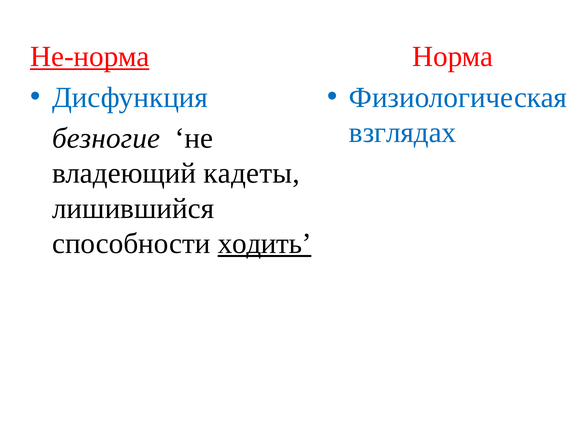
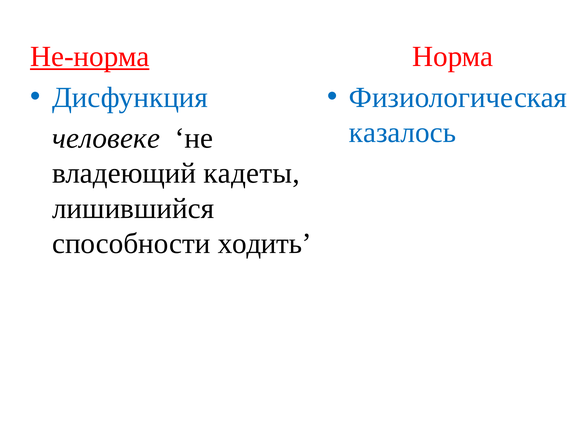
взглядах: взглядах -> казалось (403, 132)
безногие: безногие -> человеке (106, 138)
ходить underline: present -> none (265, 243)
